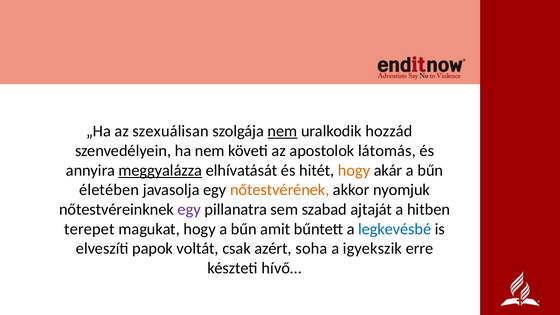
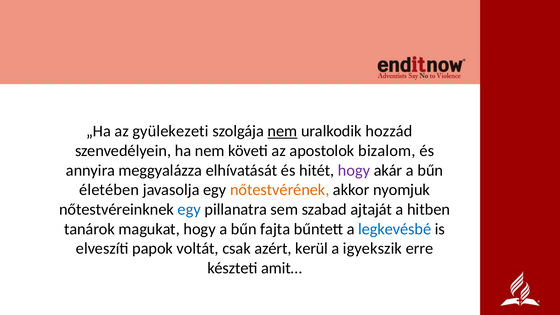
szexuálisan: szexuálisan -> gyülekezeti (171, 131)
látomás: látomás -> bizalom (387, 151)
meggyalázza underline: present -> none (160, 170)
hogy colour: orange -> purple (354, 170)
egy colour: purple -> blue (189, 209)
terepet: terepet -> tanárok (89, 229)
amit: amit -> fajta (275, 229)
soha: soha -> kerül (312, 249)
hívő…: hívő… -> amit… (282, 268)
